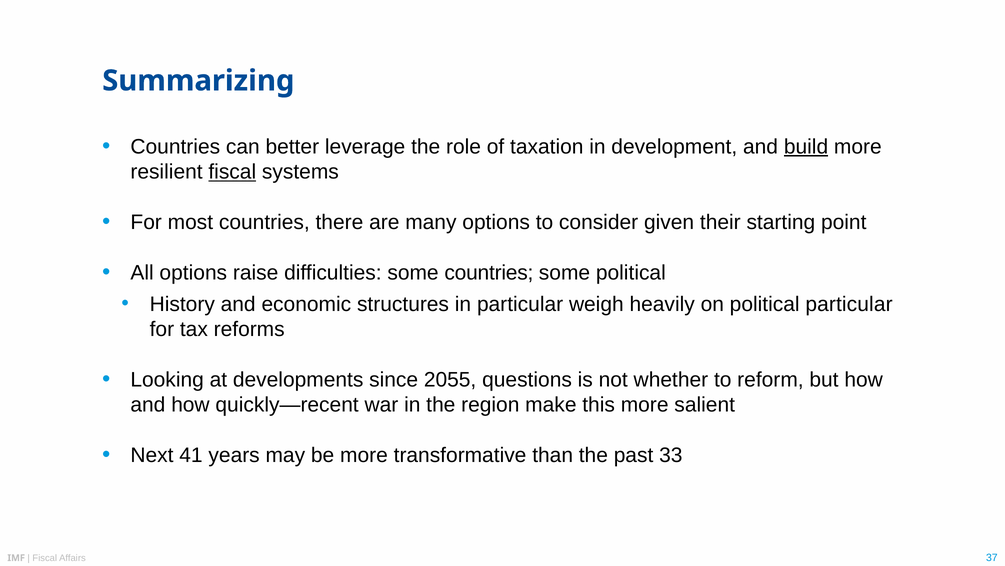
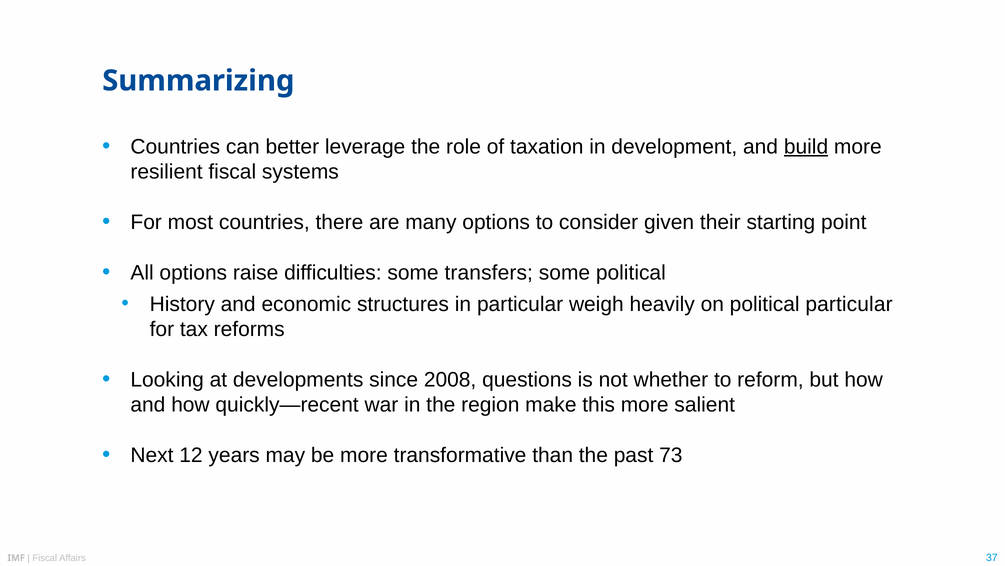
fiscal underline: present -> none (232, 172)
some countries: countries -> transfers (489, 272)
2055: 2055 -> 2008 (450, 379)
41: 41 -> 12 (191, 455)
33: 33 -> 73 (671, 455)
